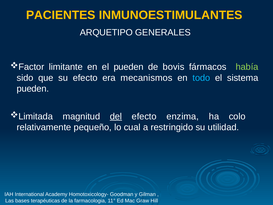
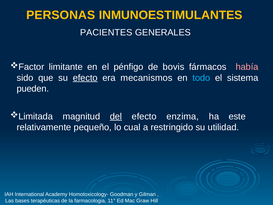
PACIENTES: PACIENTES -> PERSONAS (61, 15)
ARQUETIPO: ARQUETIPO -> PACIENTES (106, 32)
el pueden: pueden -> pénfigo (129, 67)
había colour: light green -> pink (247, 67)
efecto underline: none -> present (85, 78)
colo: colo -> este (237, 116)
